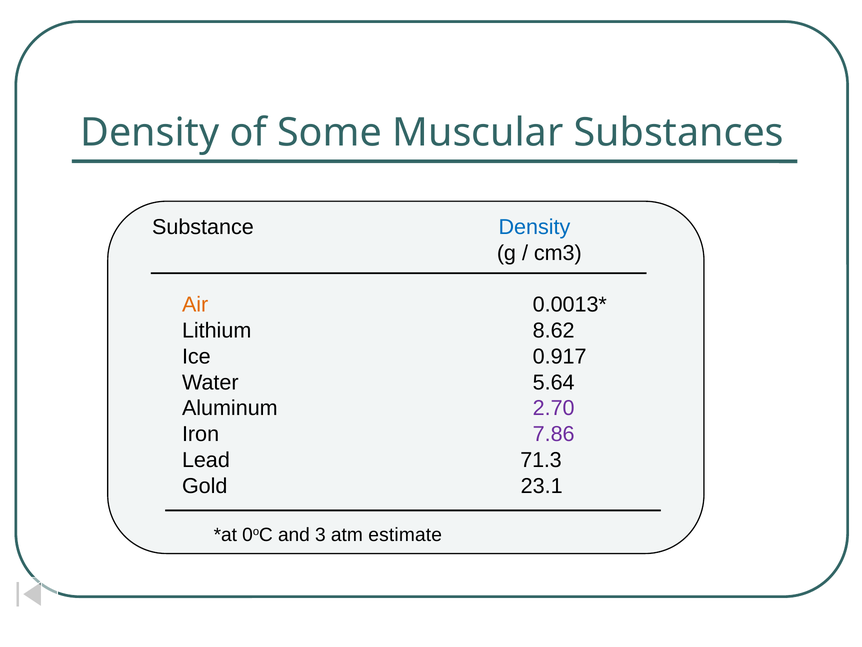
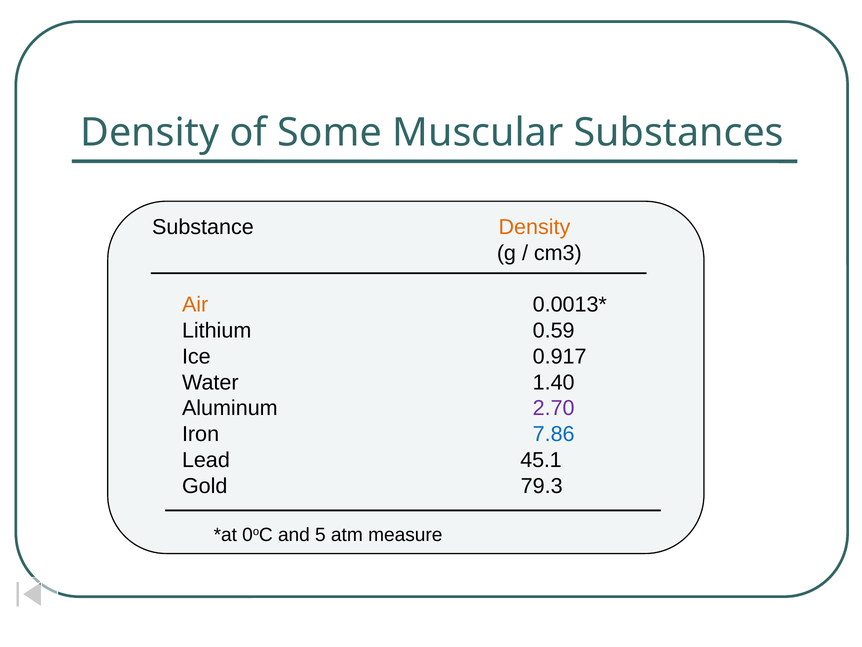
Density colour: blue -> orange (534, 227)
8.62: 8.62 -> 0.59 (554, 330)
5.64: 5.64 -> 1.40 (554, 382)
7.86 colour: purple -> blue (554, 434)
71.3: 71.3 -> 45.1 (541, 460)
23.1: 23.1 -> 79.3 (542, 486)
3: 3 -> 5 (320, 534)
estimate: estimate -> measure (405, 534)
